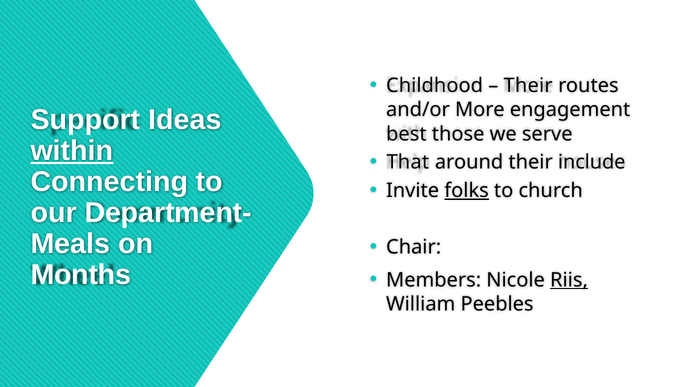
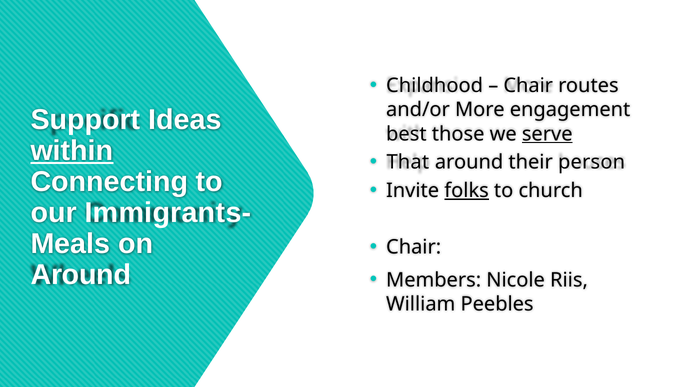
Their: Their -> Chair (528, 86)
serve underline: none -> present (547, 134)
include: include -> person (592, 162)
Department-: Department- -> Immigrants- (168, 213)
Months: Months -> Around (81, 275)
Riis underline: present -> none (569, 280)
